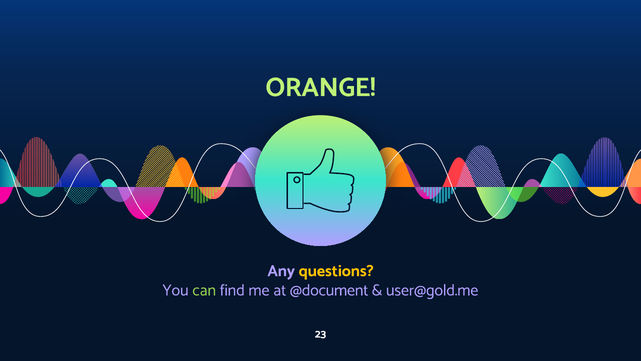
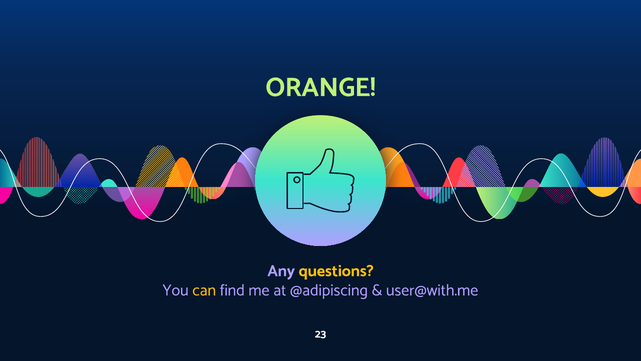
can colour: light green -> yellow (204, 290)
@document: @document -> @adipiscing (329, 290)
user@gold.me: user@gold.me -> user@with.me (432, 290)
